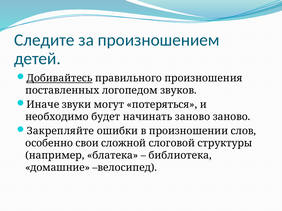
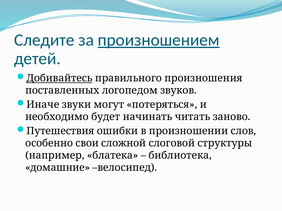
произношением underline: none -> present (159, 40)
начинать заново: заново -> читать (193, 117)
Закрепляйте: Закрепляйте -> Путешествия (60, 131)
